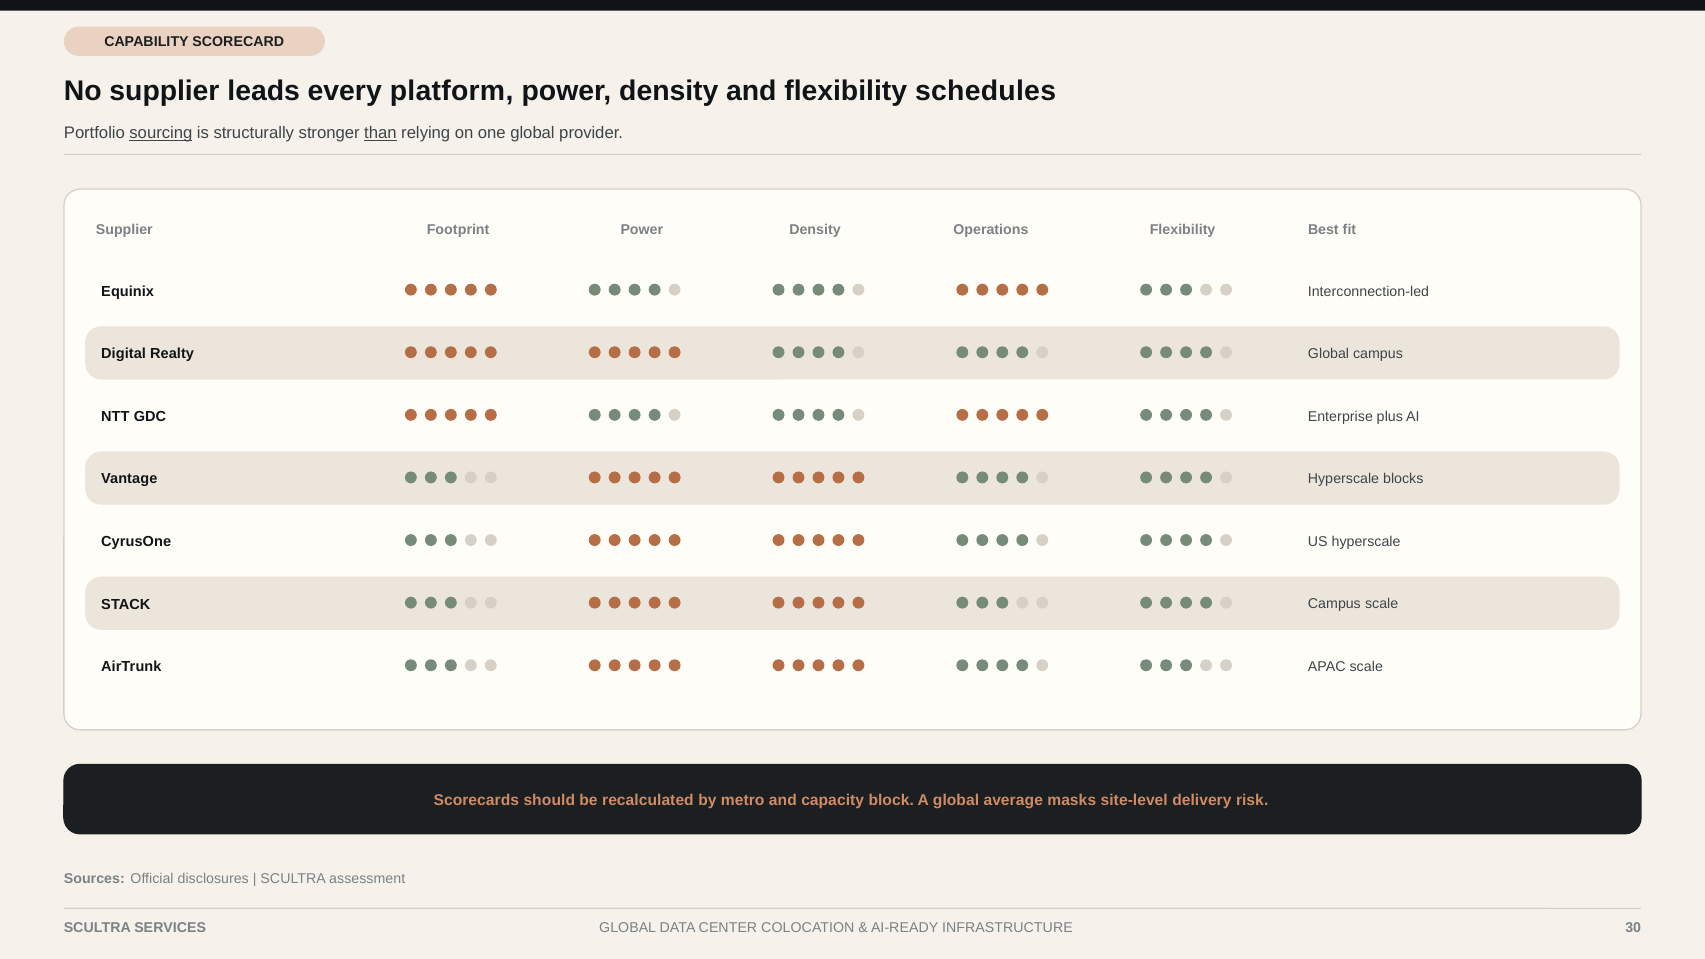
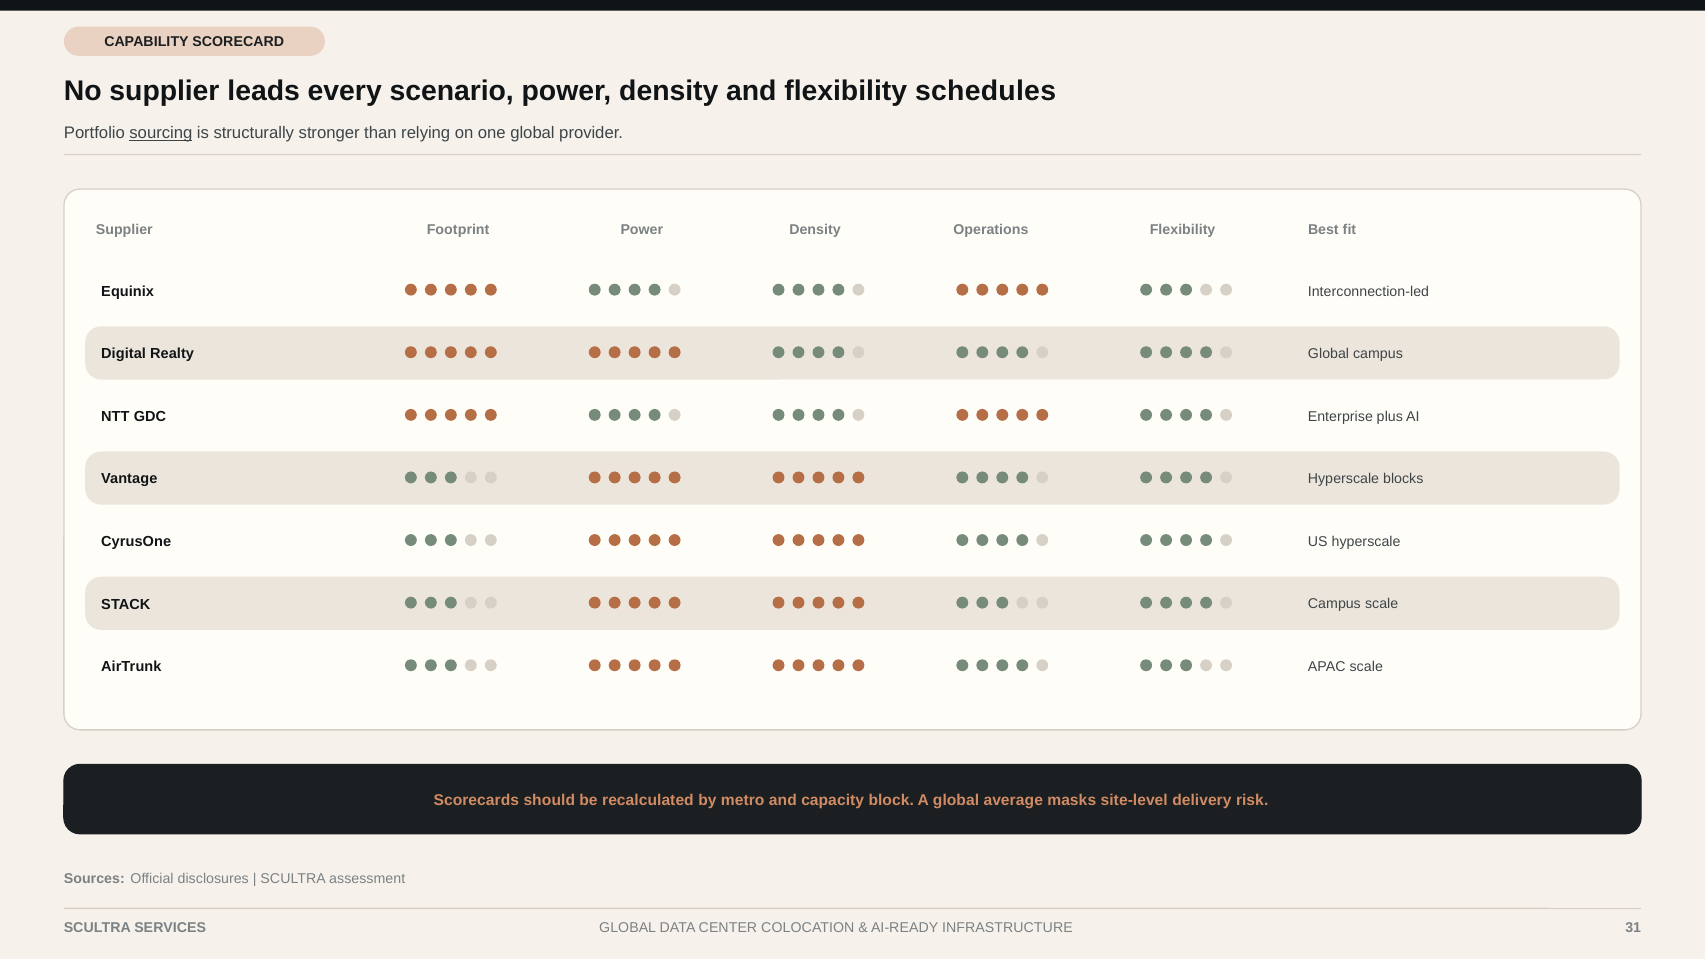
platform: platform -> scenario (452, 91)
than underline: present -> none (380, 133)
30: 30 -> 31 (1633, 928)
